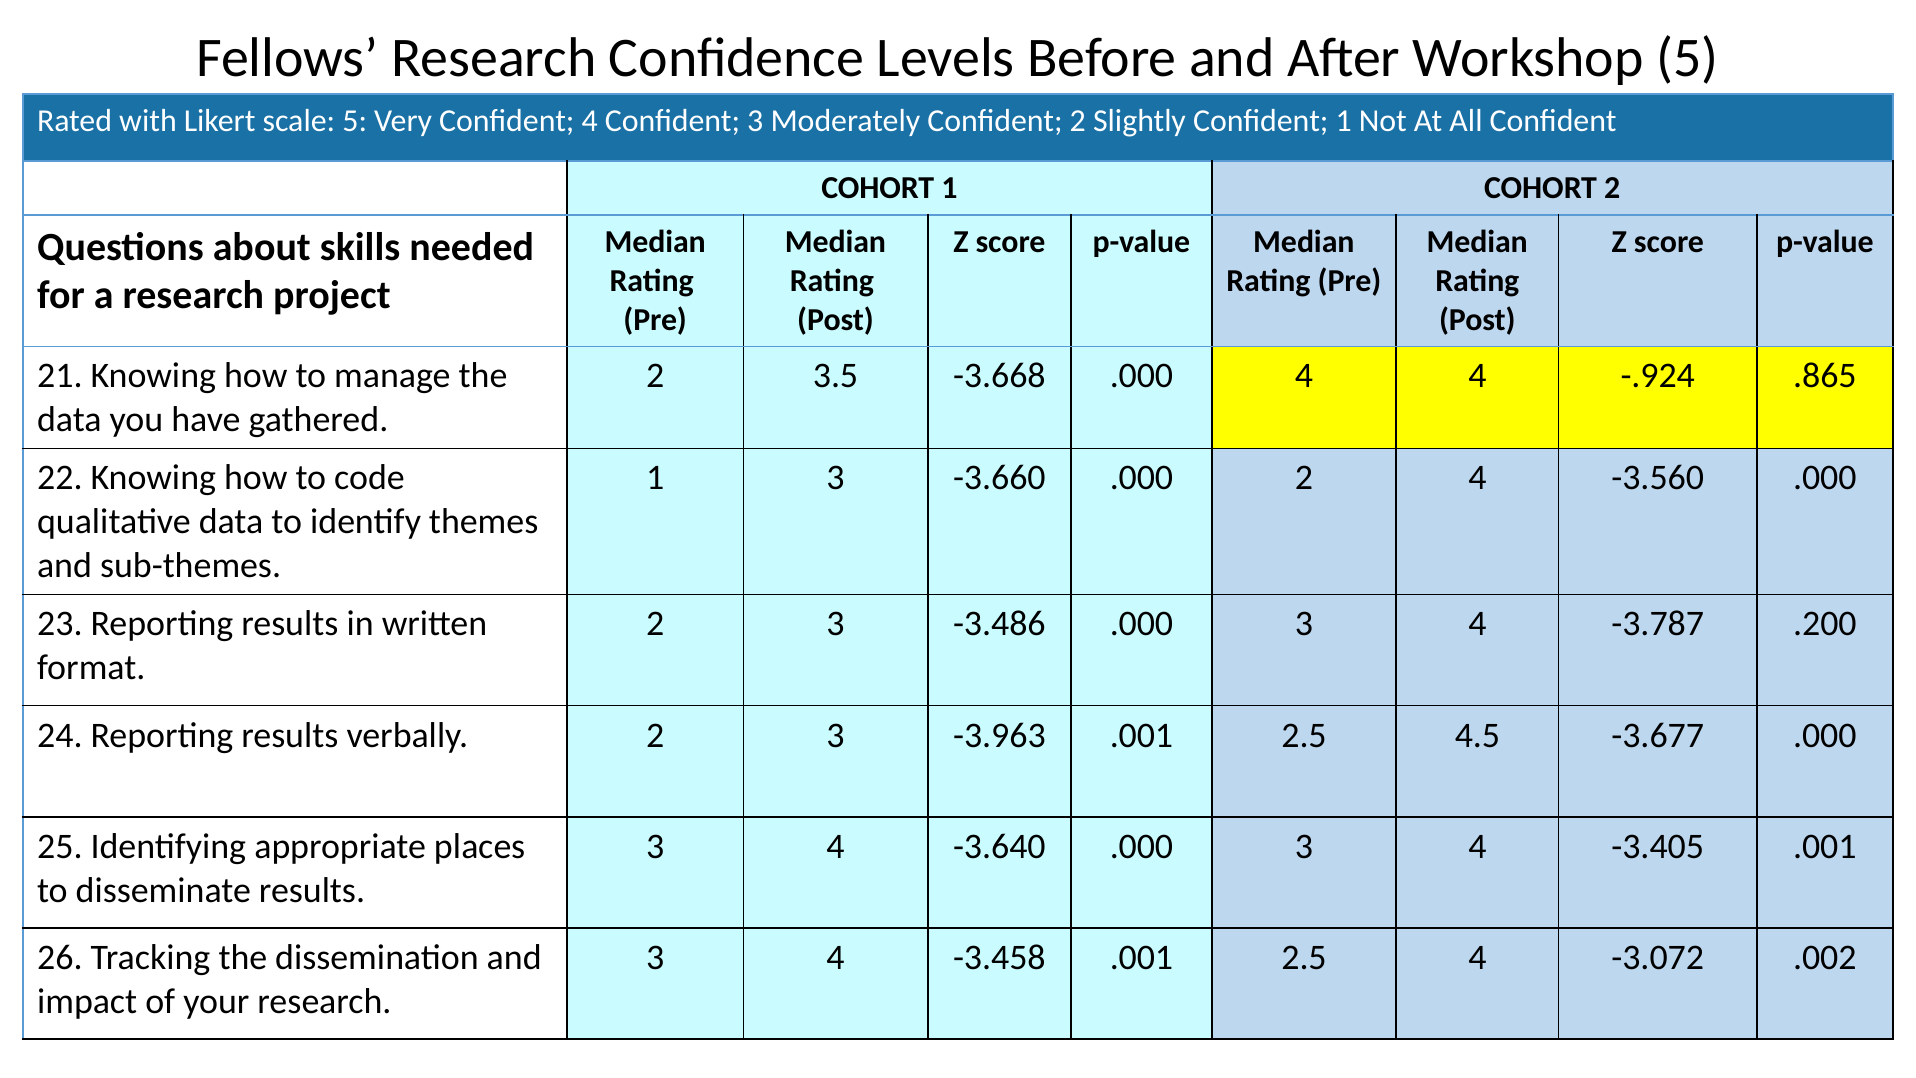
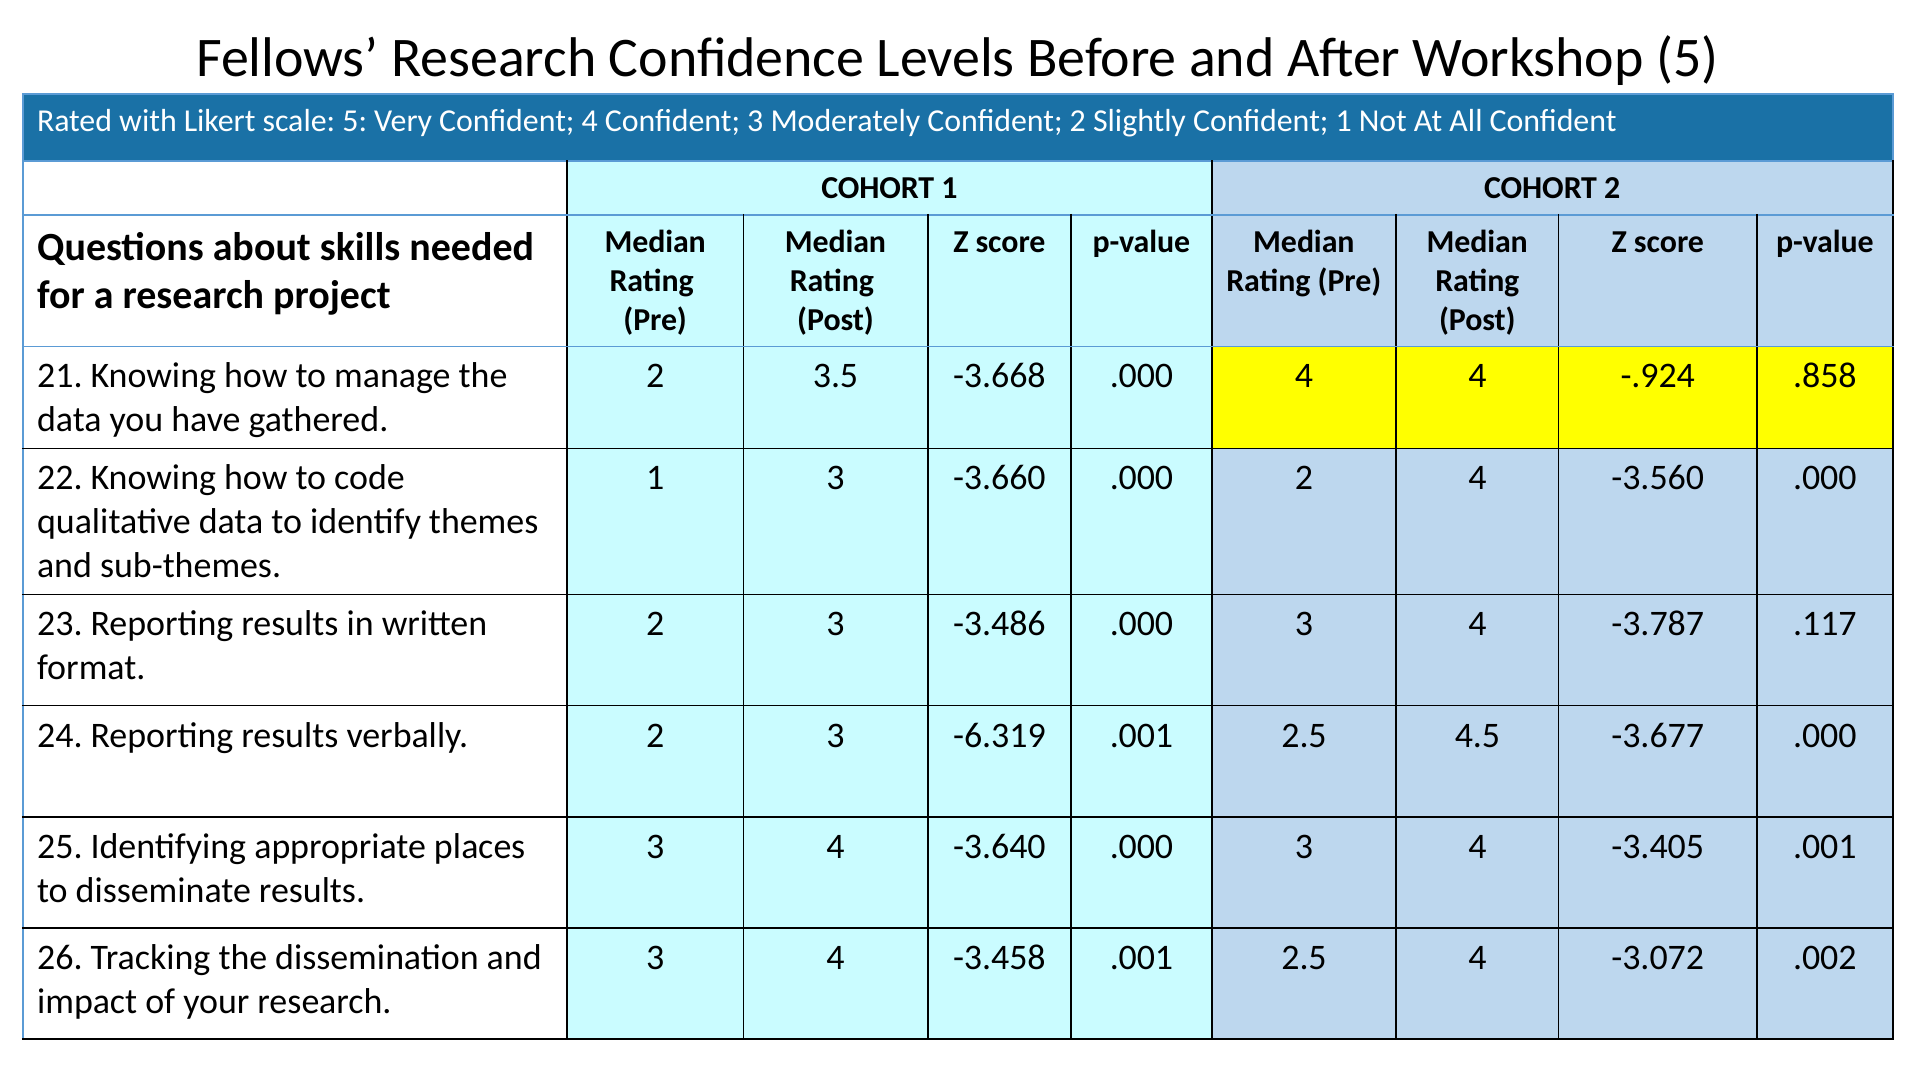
.865: .865 -> .858 (1825, 376)
.200: .200 -> .117 (1825, 624)
-3.963: -3.963 -> -6.319 (999, 735)
